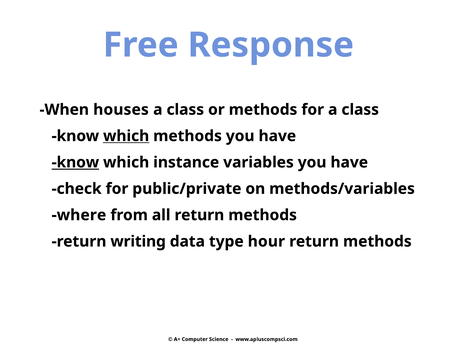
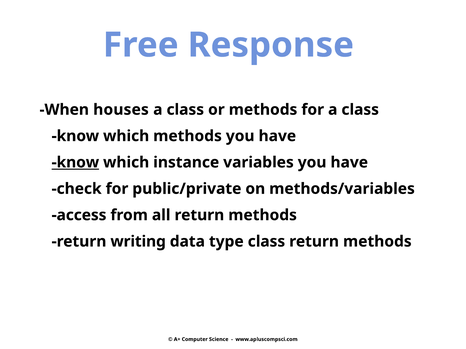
which underline: present -> none (126, 136)
where: where -> access (79, 215)
type hour: hour -> class (266, 242)
